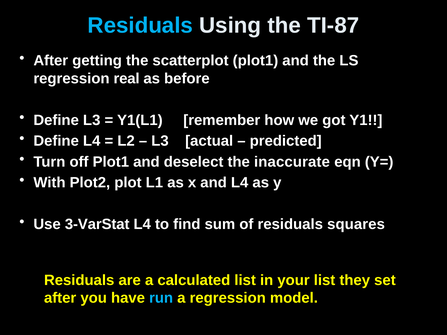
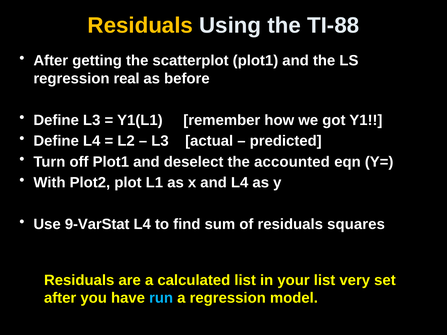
Residuals colour: light blue -> yellow (140, 26)
TI-87: TI-87 -> TI-88 (333, 26)
inaccurate: inaccurate -> accounted (292, 162)
3-VarStat: 3-VarStat -> 9-VarStat (97, 225)
they: they -> very (355, 280)
